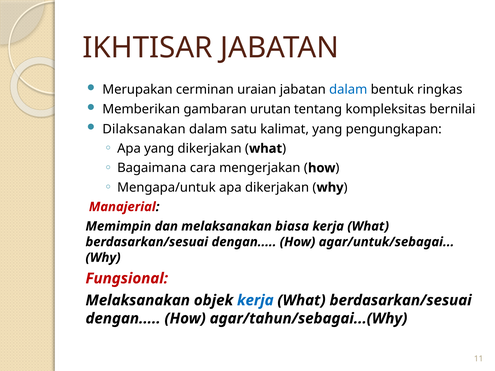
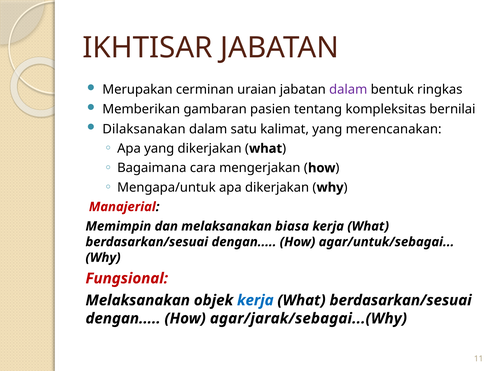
dalam colour: blue -> purple (348, 90)
urutan: urutan -> pasien (270, 109)
pengungkapan: pengungkapan -> merencanakan (394, 129)
agar/tahun/sebagai...(Why: agar/tahun/sebagai...(Why -> agar/jarak/sebagai...(Why (308, 319)
